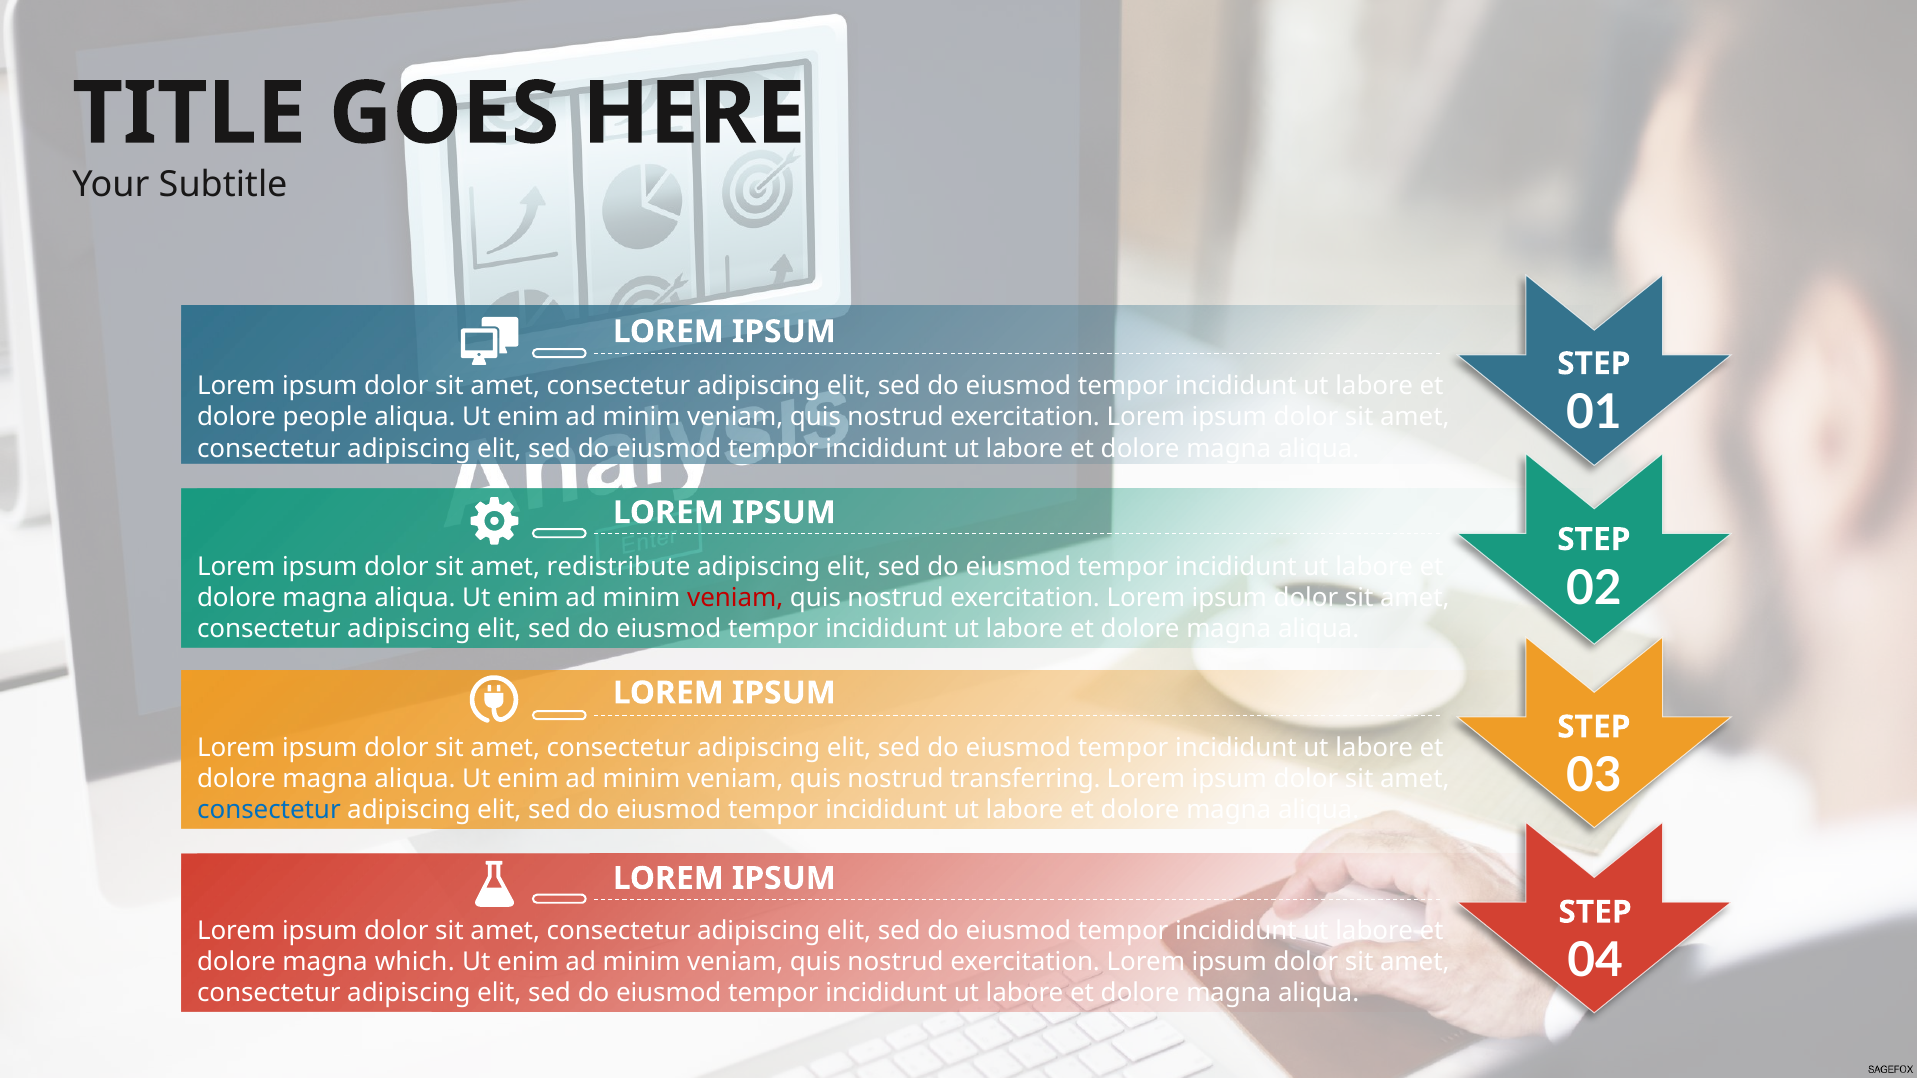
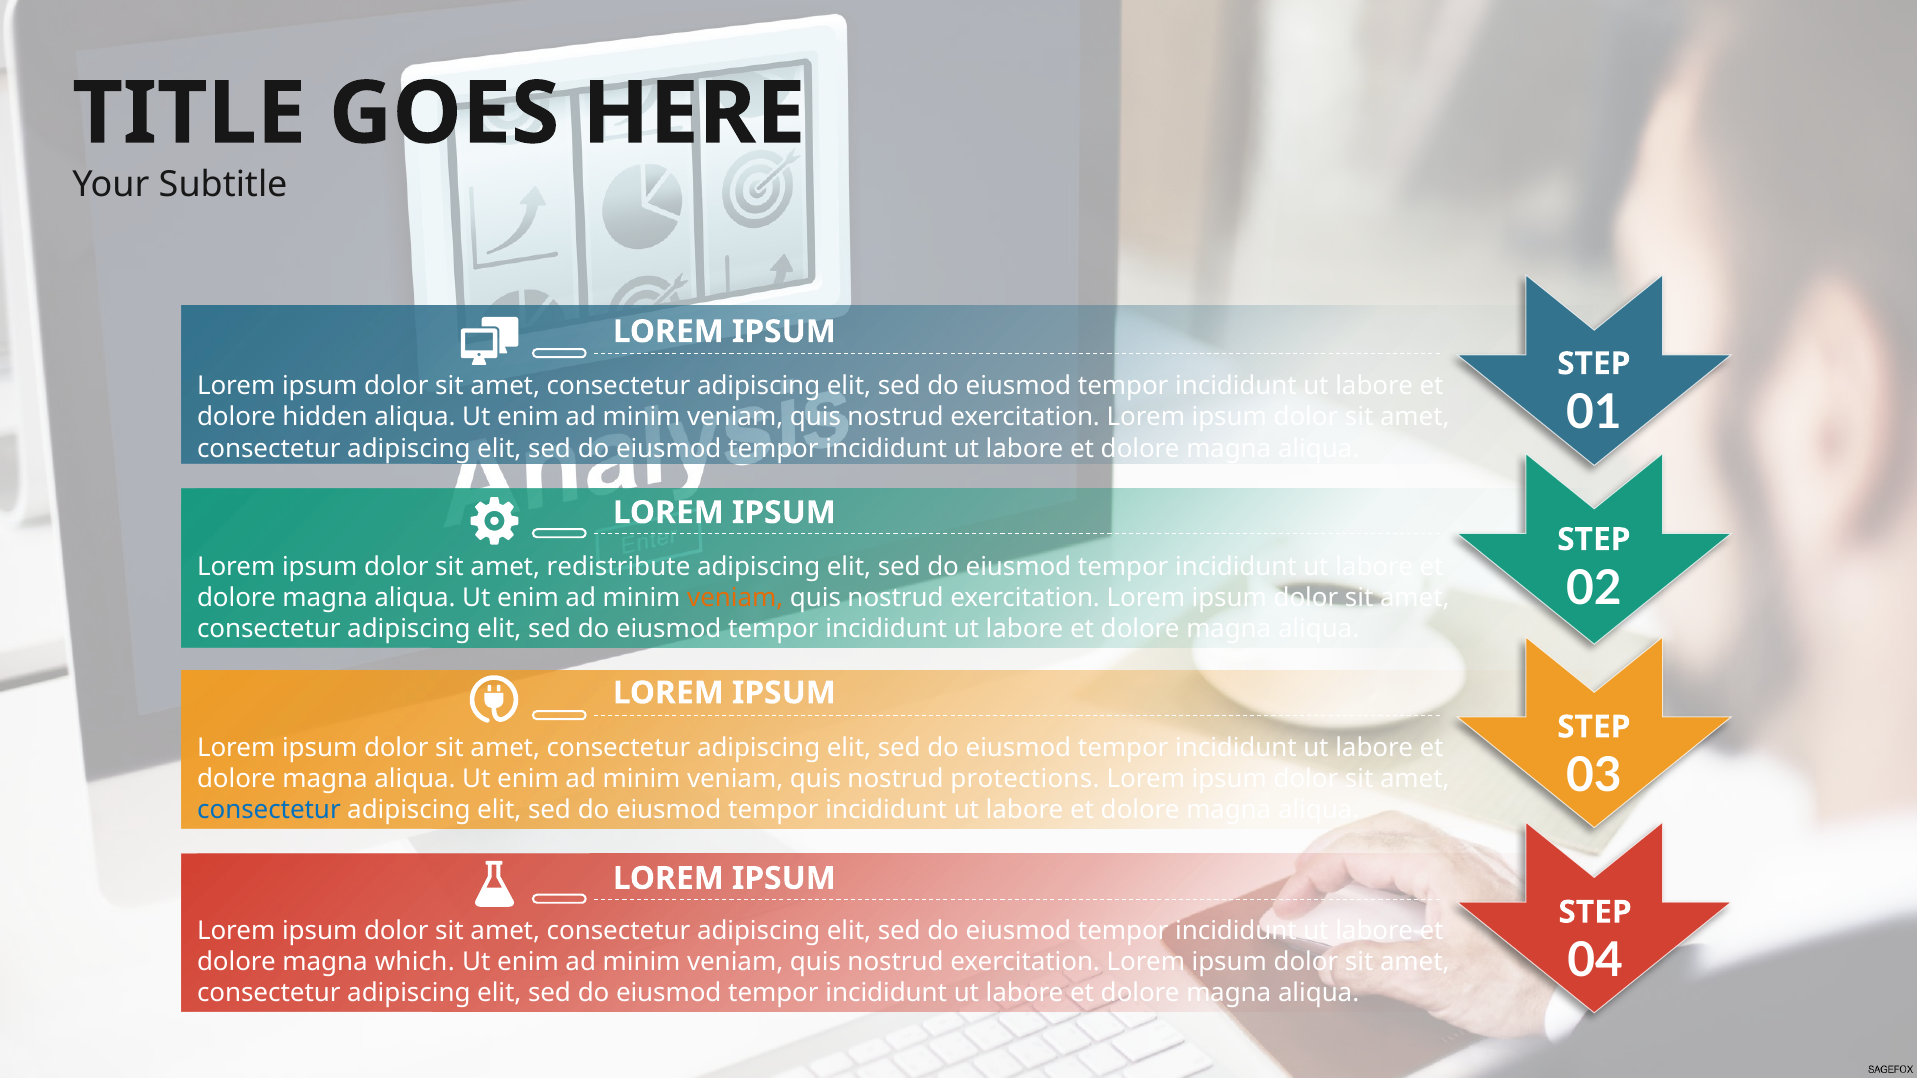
people: people -> hidden (325, 417)
veniam colour: red -> orange (735, 598)
transferring: transferring -> protections (1025, 779)
